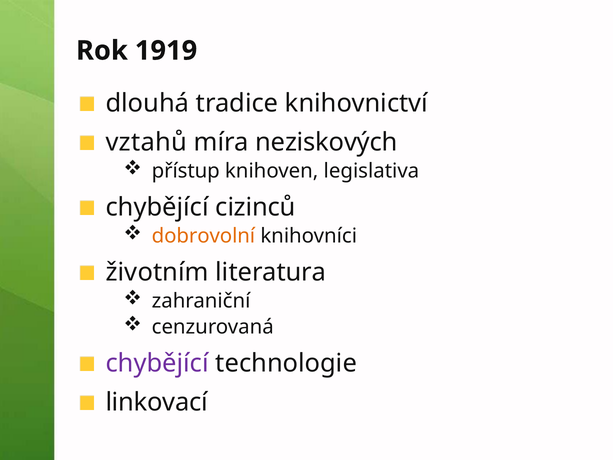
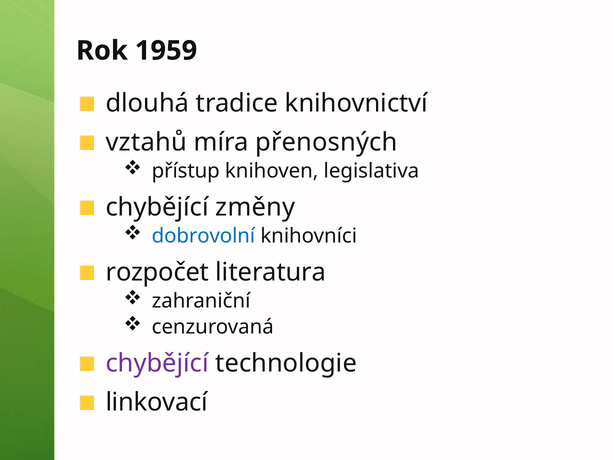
1919: 1919 -> 1959 (166, 51)
neziskových: neziskových -> přenosných (326, 142)
cizinců: cizinců -> změny (255, 207)
dobrovolní colour: orange -> blue (203, 236)
životním: životním -> rozpočet (157, 272)
